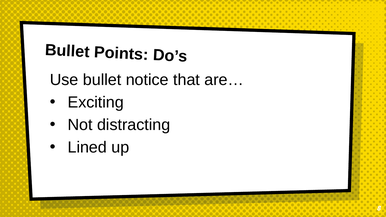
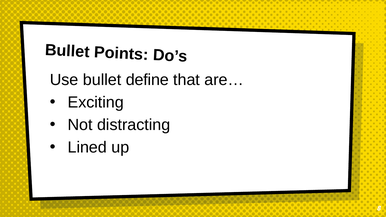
notice: notice -> define (147, 80)
